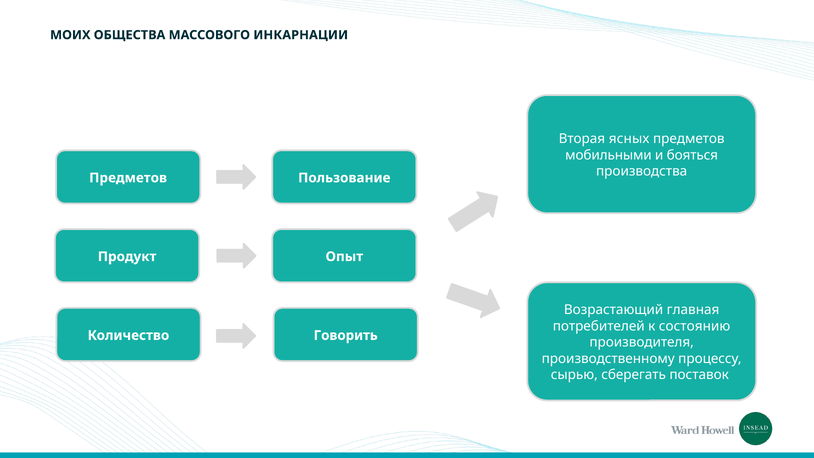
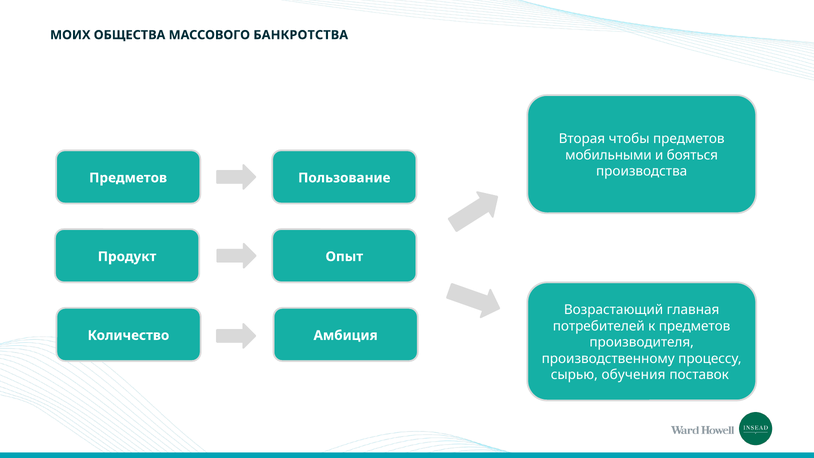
ИНКАРНАЦИИ: ИНКАРНАЦИИ -> БАНКРОТСТВА (301, 35)
ясных: ясных -> чтобы (629, 139)
к состоянию: состоянию -> предметов (695, 326)
Говорить: Говорить -> Амбиция (346, 335)
сберегать: сберегать -> обучения (634, 375)
